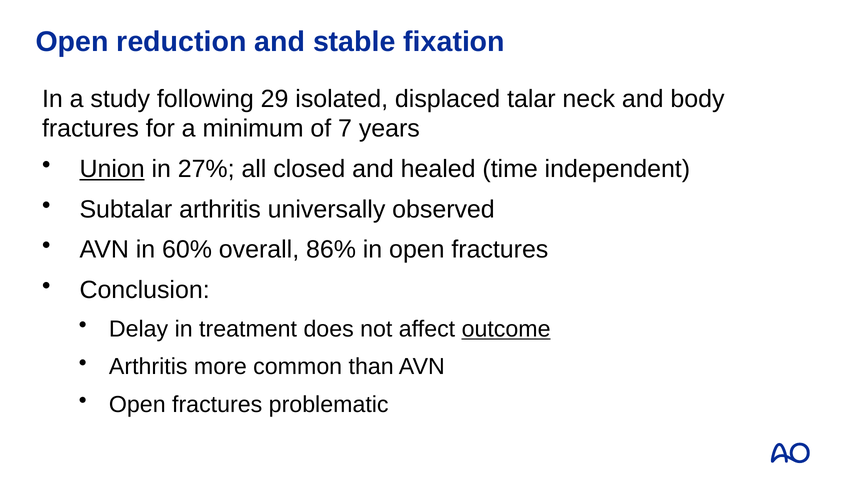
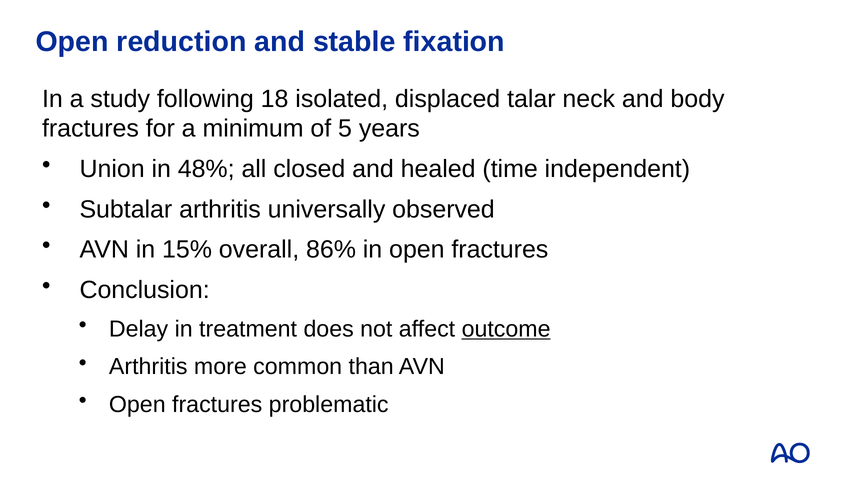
29: 29 -> 18 (275, 99)
7: 7 -> 5 (345, 129)
Union underline: present -> none (112, 169)
27%: 27% -> 48% (206, 169)
60%: 60% -> 15% (187, 250)
